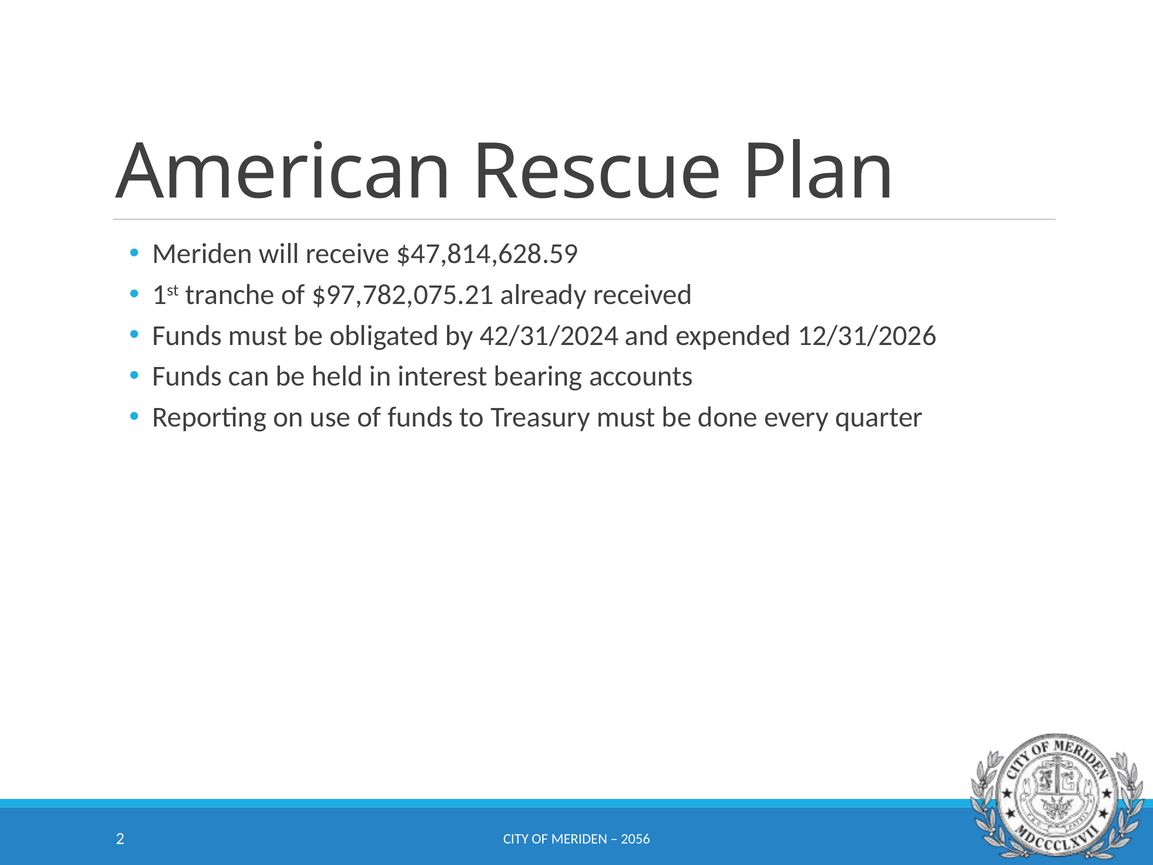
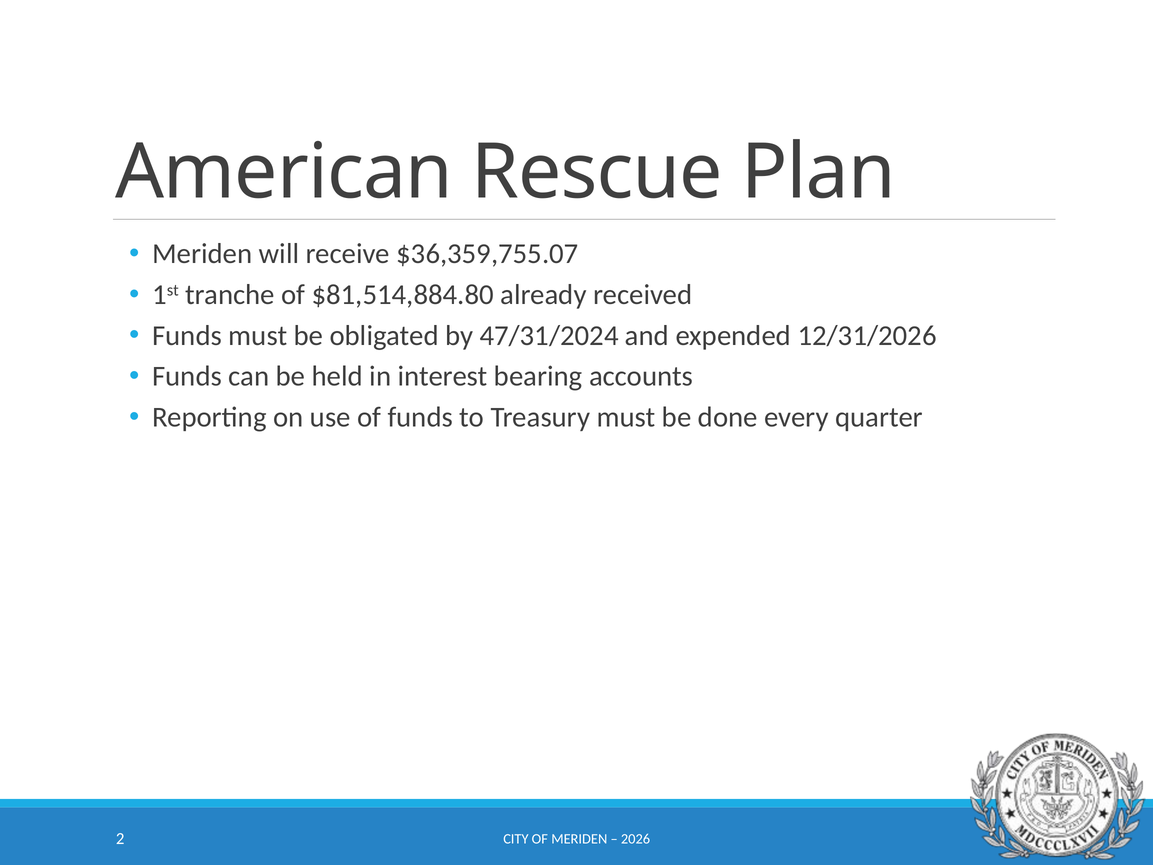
$47,814,628.59: $47,814,628.59 -> $36,359,755.07 (487, 254)
$97,782,075.21: $97,782,075.21 -> $81,514,884.80 (403, 295)
42/31/2024: 42/31/2024 -> 47/31/2024 (549, 335)
2056: 2056 -> 2026 (636, 839)
